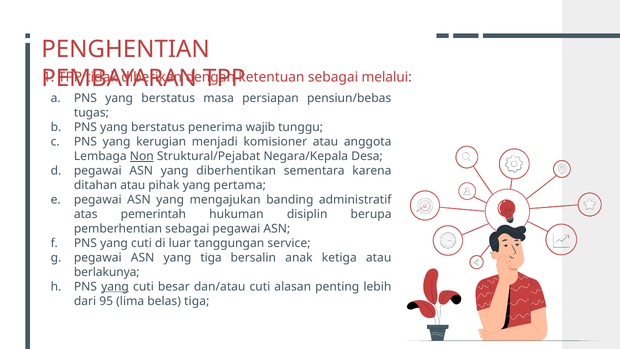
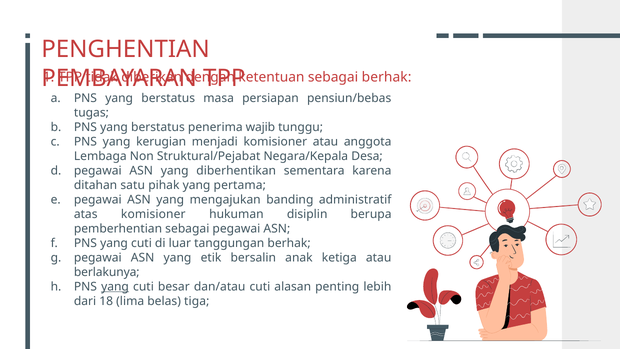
sebagai melalui: melalui -> berhak (387, 77)
Non underline: present -> none (142, 156)
ditahan atau: atau -> satu (133, 185)
atas pemerintah: pemerintah -> komisioner (153, 214)
tanggungan service: service -> berhak (289, 243)
yang tiga: tiga -> etik (211, 257)
95: 95 -> 18 (106, 301)
